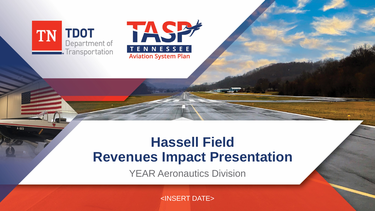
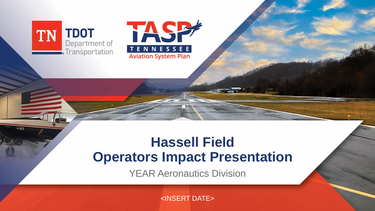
Revenues: Revenues -> Operators (125, 157)
